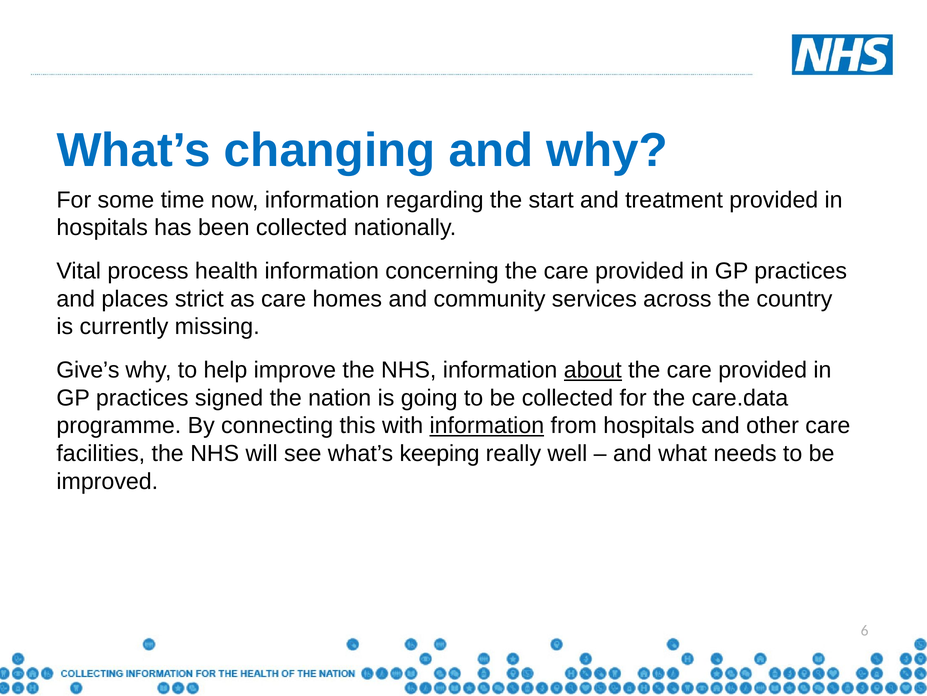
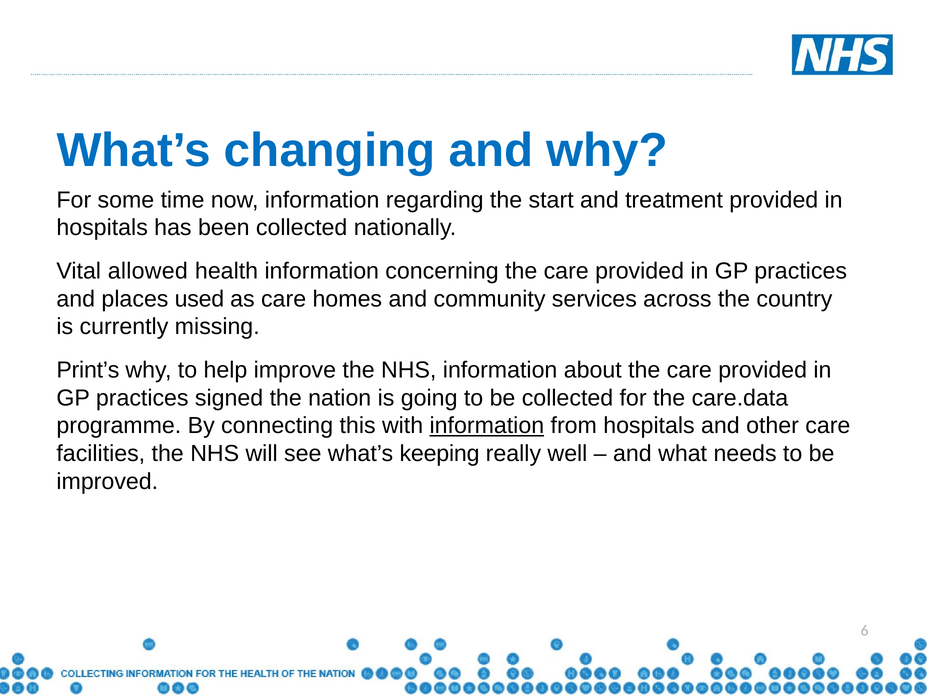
process: process -> allowed (148, 271)
strict: strict -> used (199, 299)
Give’s: Give’s -> Print’s (88, 370)
about underline: present -> none (593, 370)
